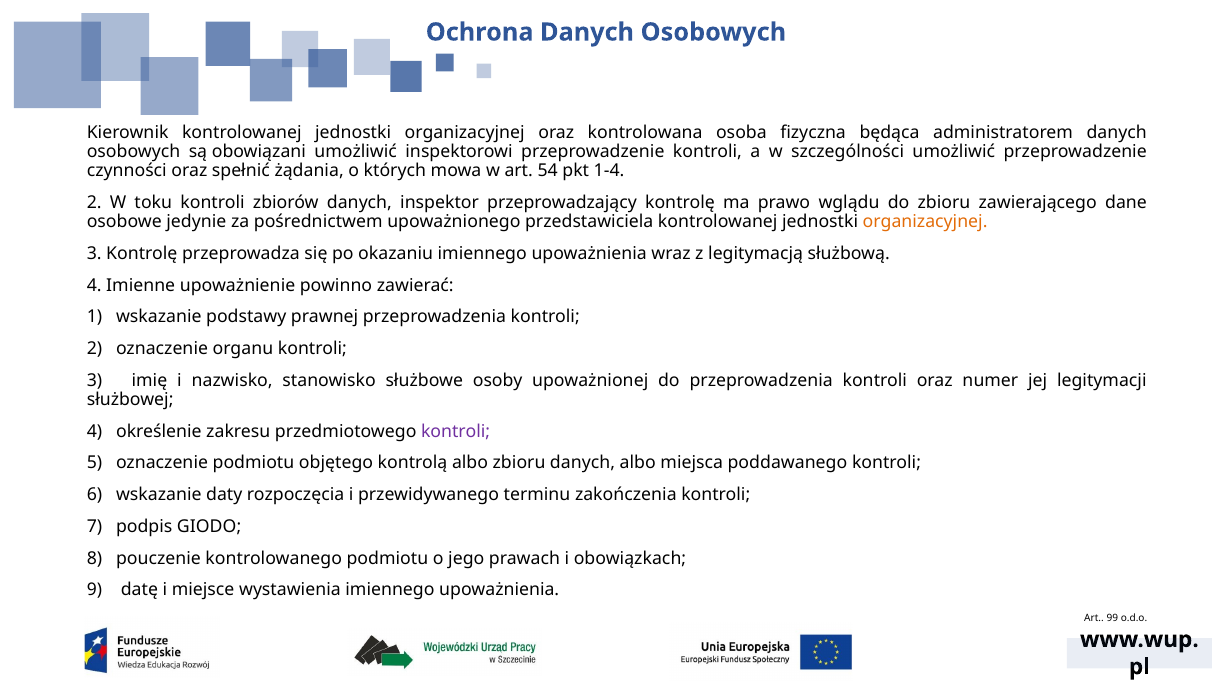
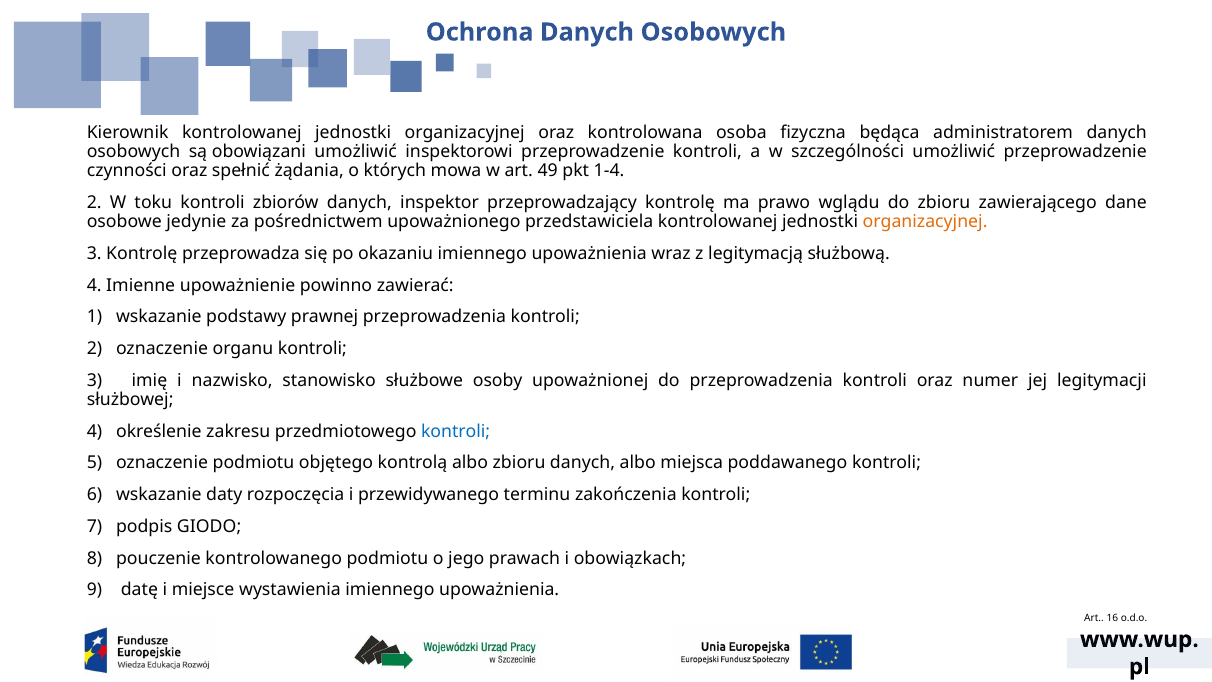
54: 54 -> 49 (548, 171)
kontroli colour: purple -> blue (456, 431)
99: 99 -> 16 (1112, 618)
